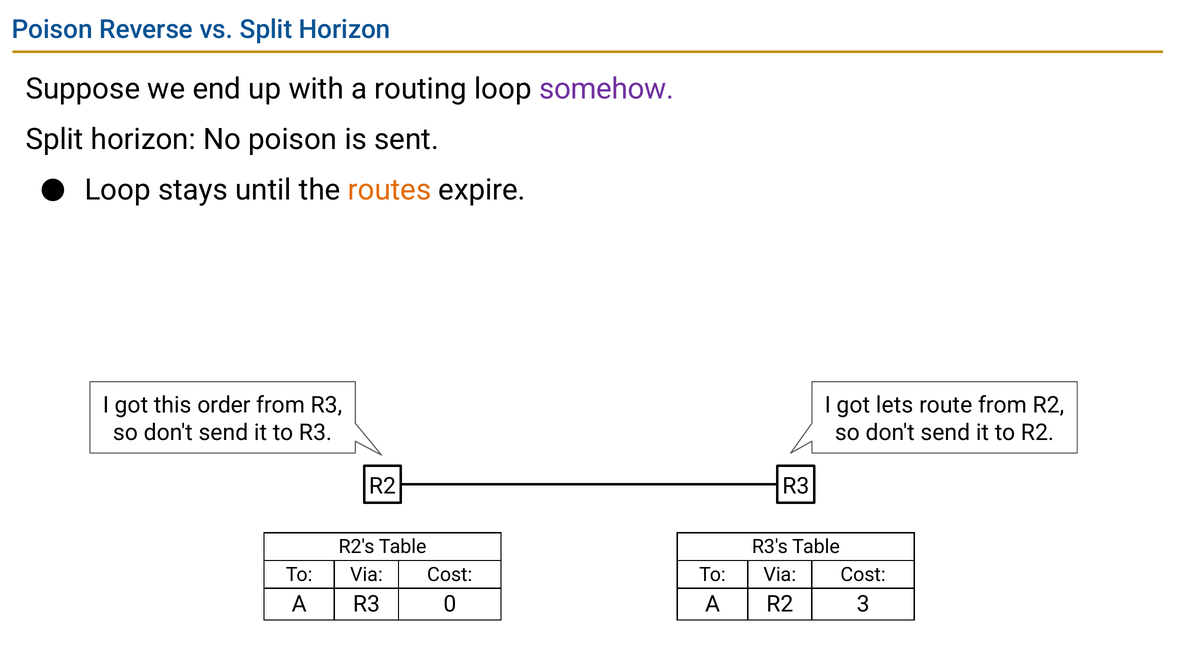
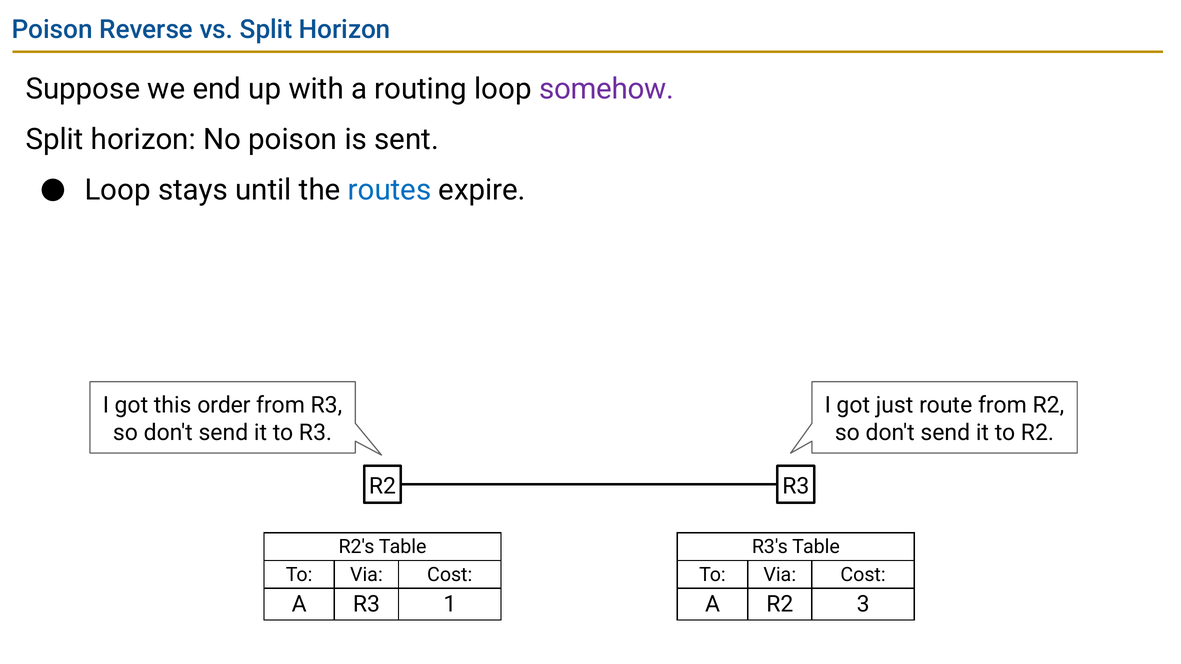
routes colour: orange -> blue (390, 190)
lets: lets -> just (895, 405)
0: 0 -> 1 (450, 605)
